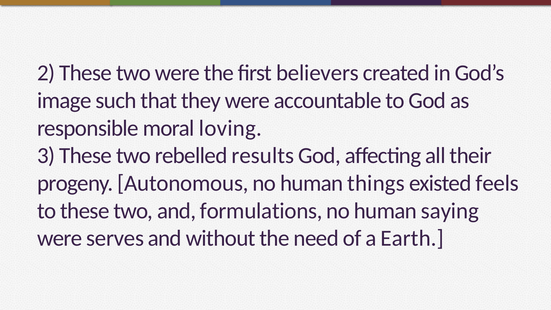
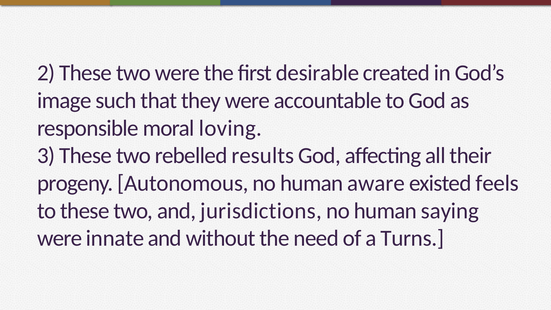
believers: believers -> desirable (318, 73)
things: things -> aware (376, 183)
formulations: formulations -> jurisdictions (261, 211)
serves: serves -> innate (115, 238)
Earth: Earth -> Turns (412, 238)
